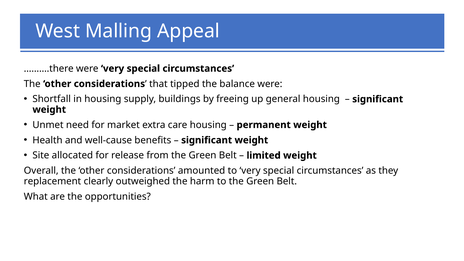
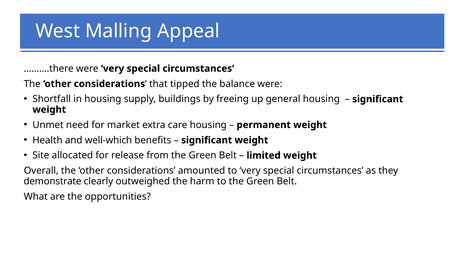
well-cause: well-cause -> well-which (108, 140)
replacement: replacement -> demonstrate (53, 181)
